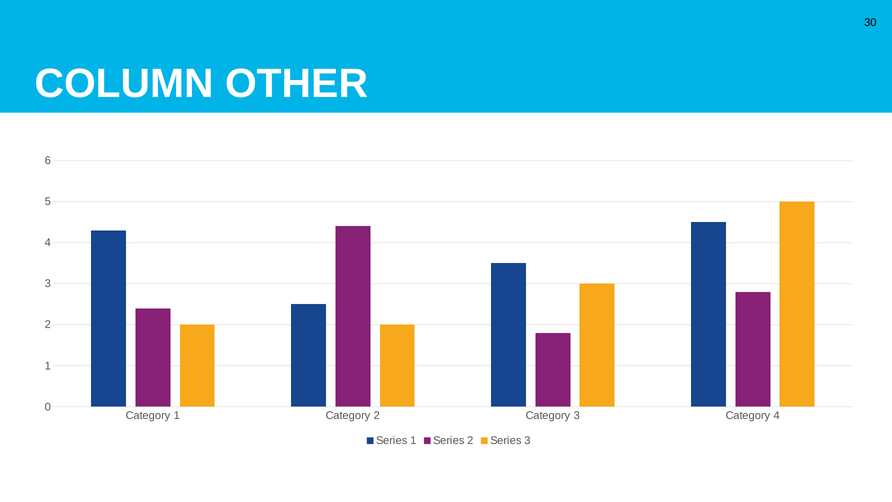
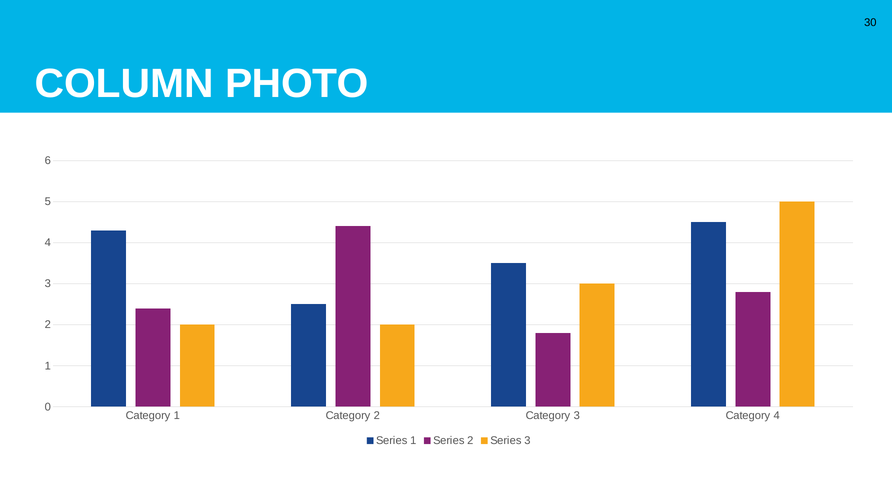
OTHER: OTHER -> PHOTO (297, 84)
